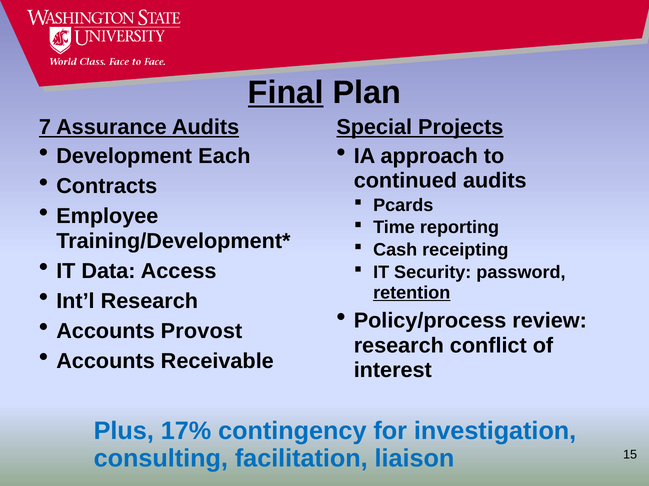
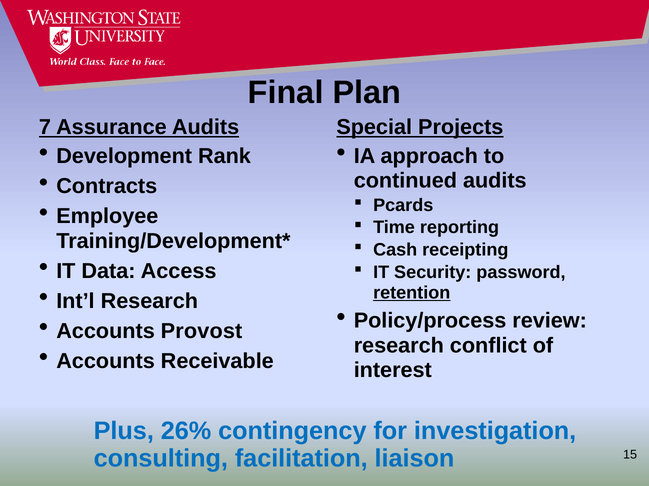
Final underline: present -> none (286, 93)
Each: Each -> Rank (224, 156)
17%: 17% -> 26% (186, 432)
